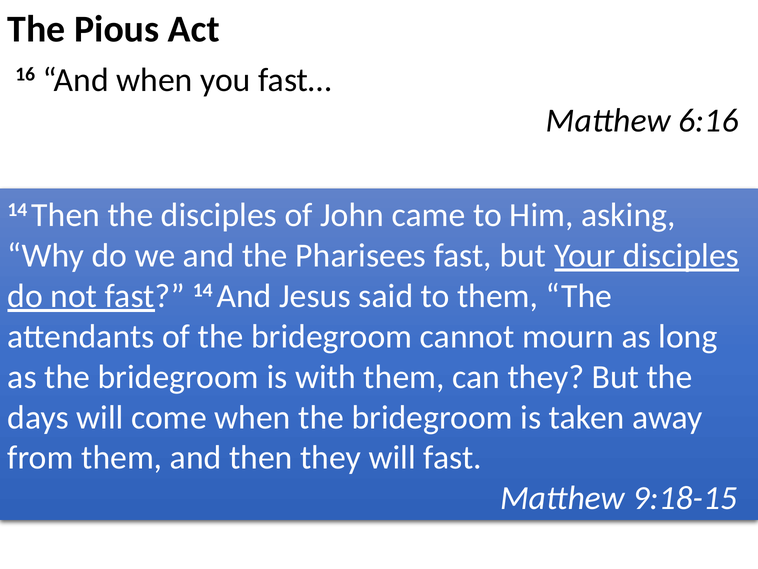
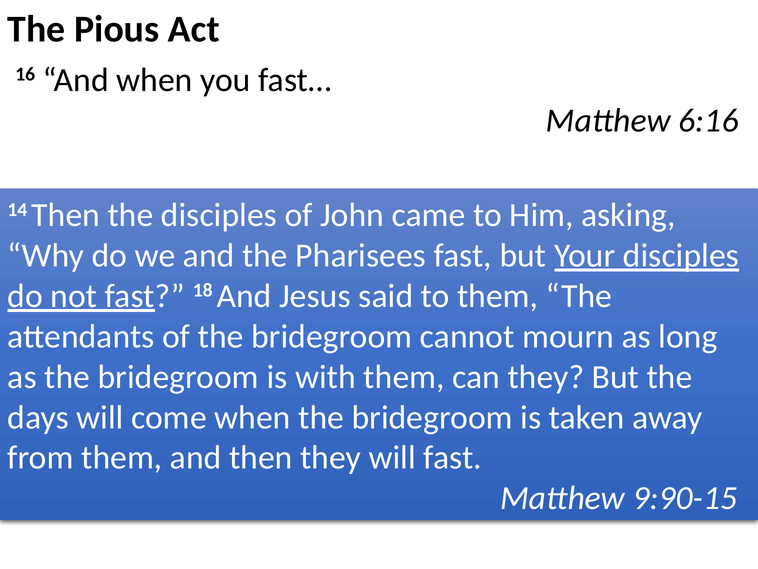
fast 14: 14 -> 18 (203, 290)
9:18-15: 9:18-15 -> 9:90-15 (685, 498)
